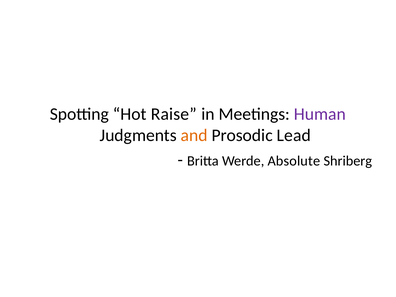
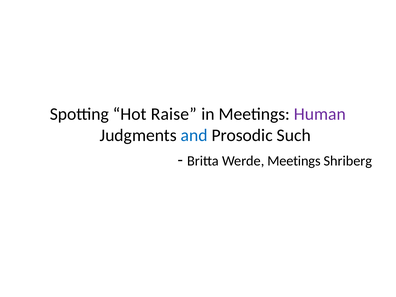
and colour: orange -> blue (194, 135)
Lead: Lead -> Such (294, 135)
Werde Absolute: Absolute -> Meetings (294, 161)
